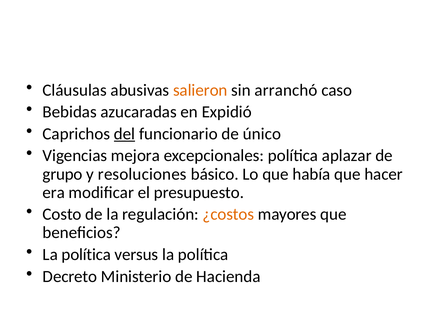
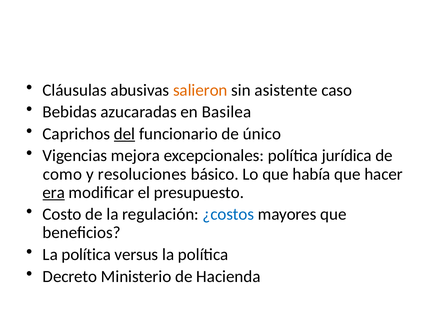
arranchó: arranchó -> asistente (286, 90)
Expidió: Expidió -> Basilea (227, 112)
aplazar: aplazar -> jurídica (347, 156)
grupo: grupo -> como (62, 174)
era underline: none -> present (54, 192)
¿costos colour: orange -> blue (228, 214)
